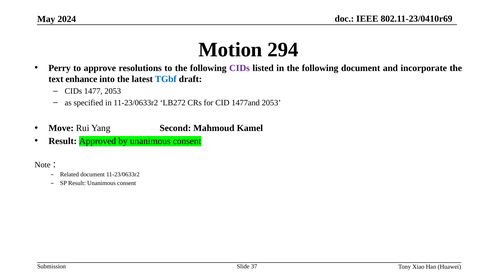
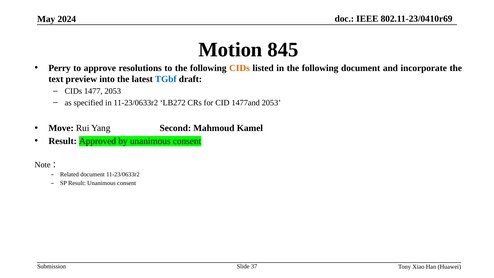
294: 294 -> 845 (283, 50)
CIDs colour: purple -> orange (240, 68)
enhance: enhance -> preview (81, 79)
